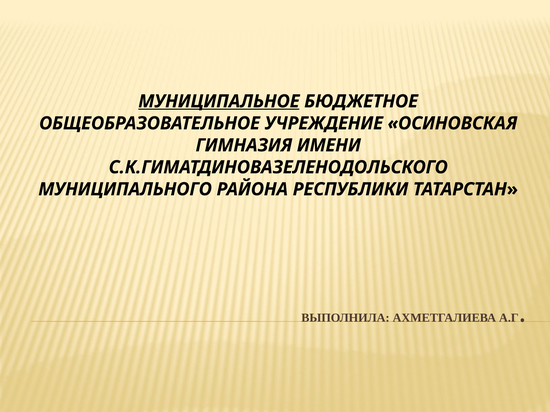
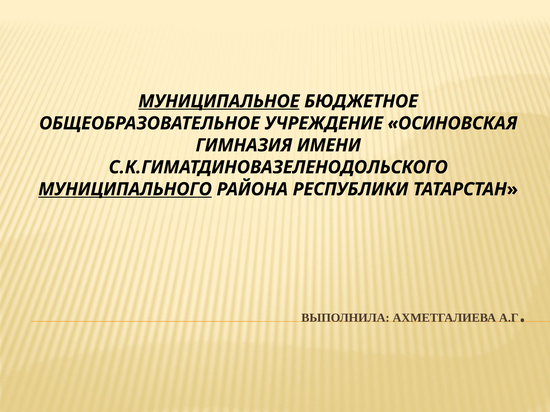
МУНИЦИПАЛЬНОГО underline: none -> present (125, 189)
